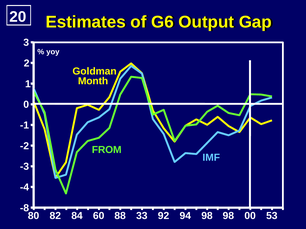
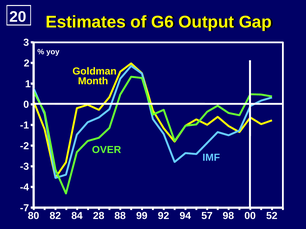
FROM: FROM -> OVER (107, 150)
-8: -8 -> -7 (25, 208)
60: 60 -> 28 (99, 216)
33: 33 -> 99 (142, 216)
94 98: 98 -> 57 (207, 216)
53: 53 -> 52 (272, 216)
